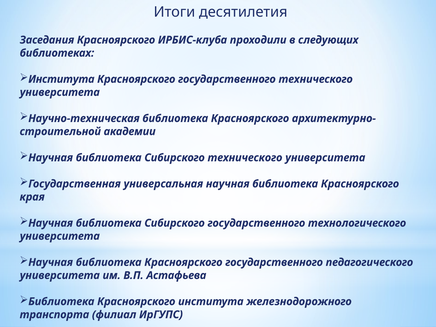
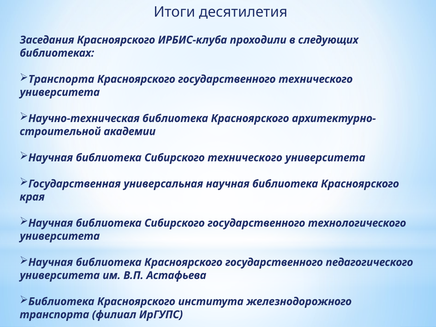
Института: Института -> Транспорта (61, 79)
